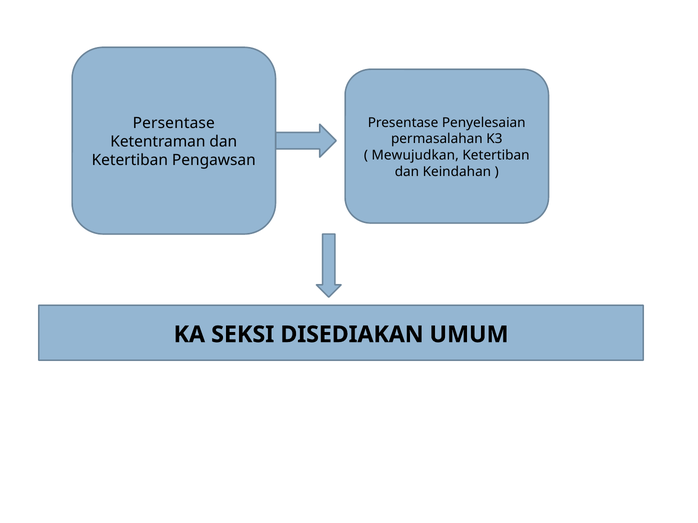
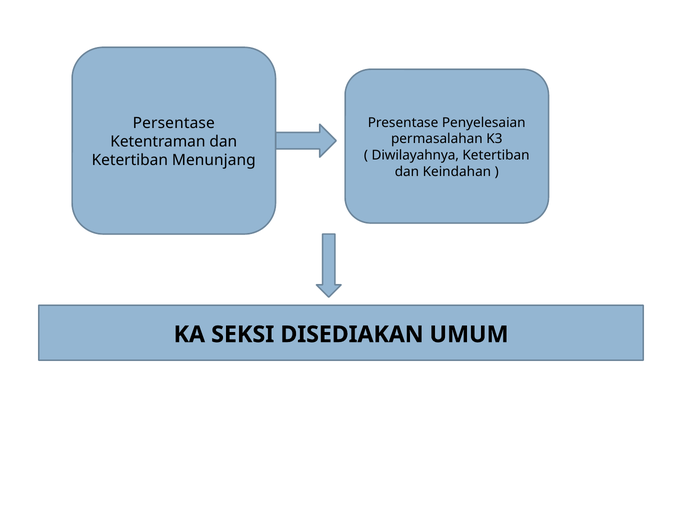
Mewujudkan: Mewujudkan -> Diwilayahnya (415, 155)
Pengawsan: Pengawsan -> Menunjang (214, 160)
